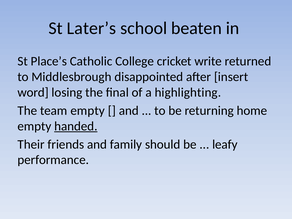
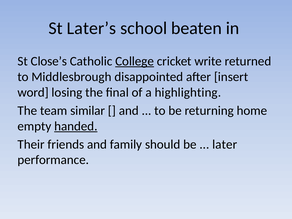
Place’s: Place’s -> Close’s (49, 61)
College underline: none -> present (135, 61)
team empty: empty -> similar (88, 111)
leafy: leafy -> later (225, 144)
